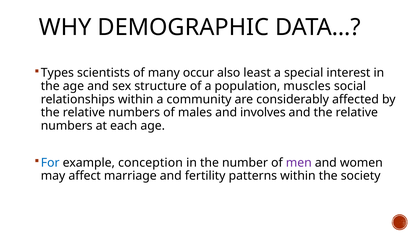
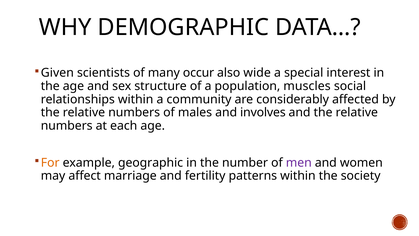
Types: Types -> Given (57, 73)
least: least -> wide (257, 73)
For colour: blue -> orange (50, 163)
conception: conception -> geographic (151, 163)
